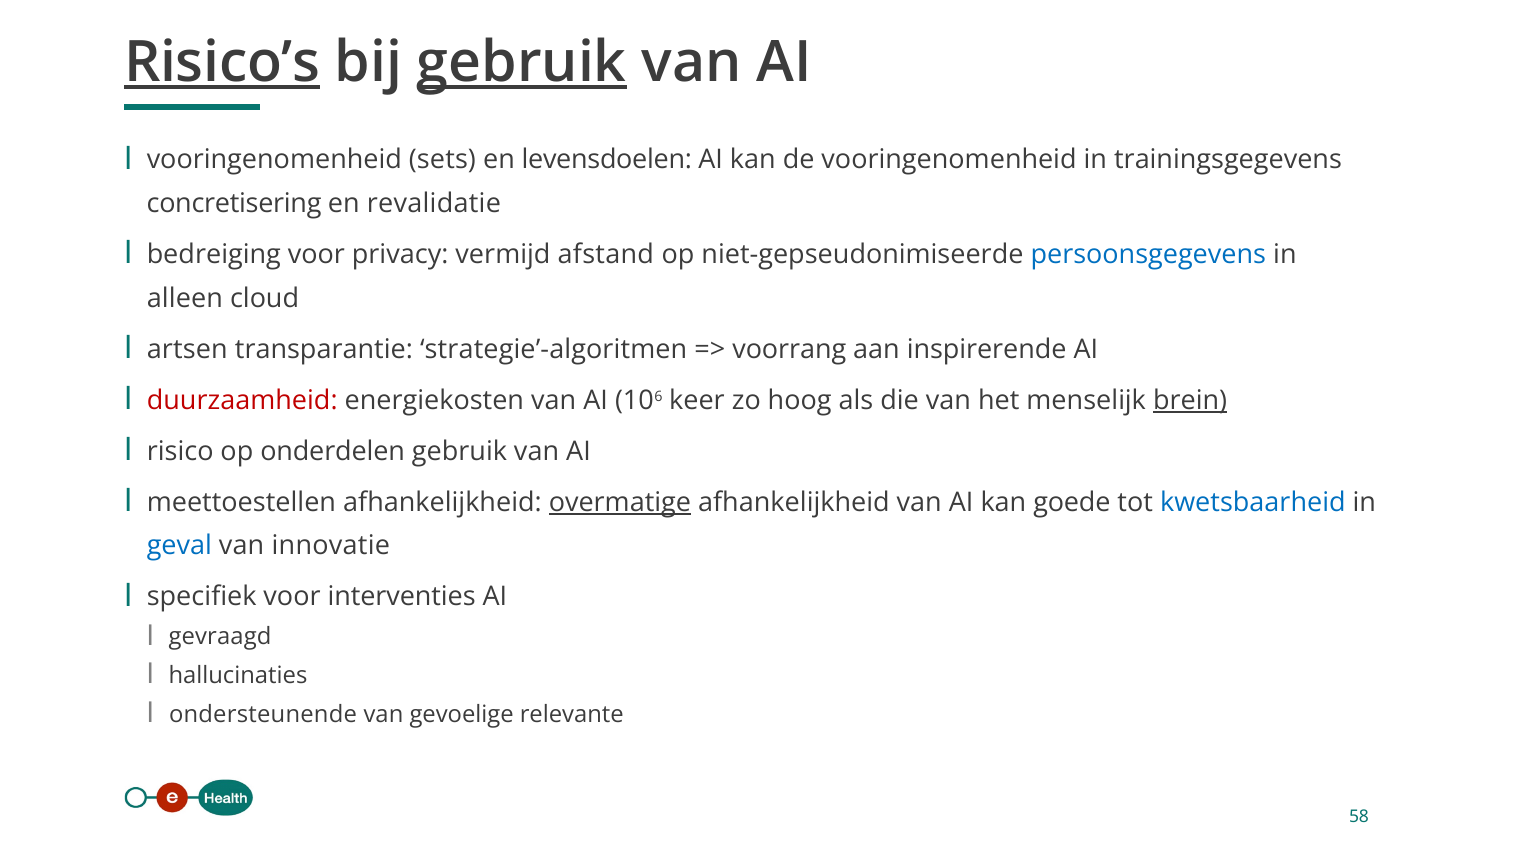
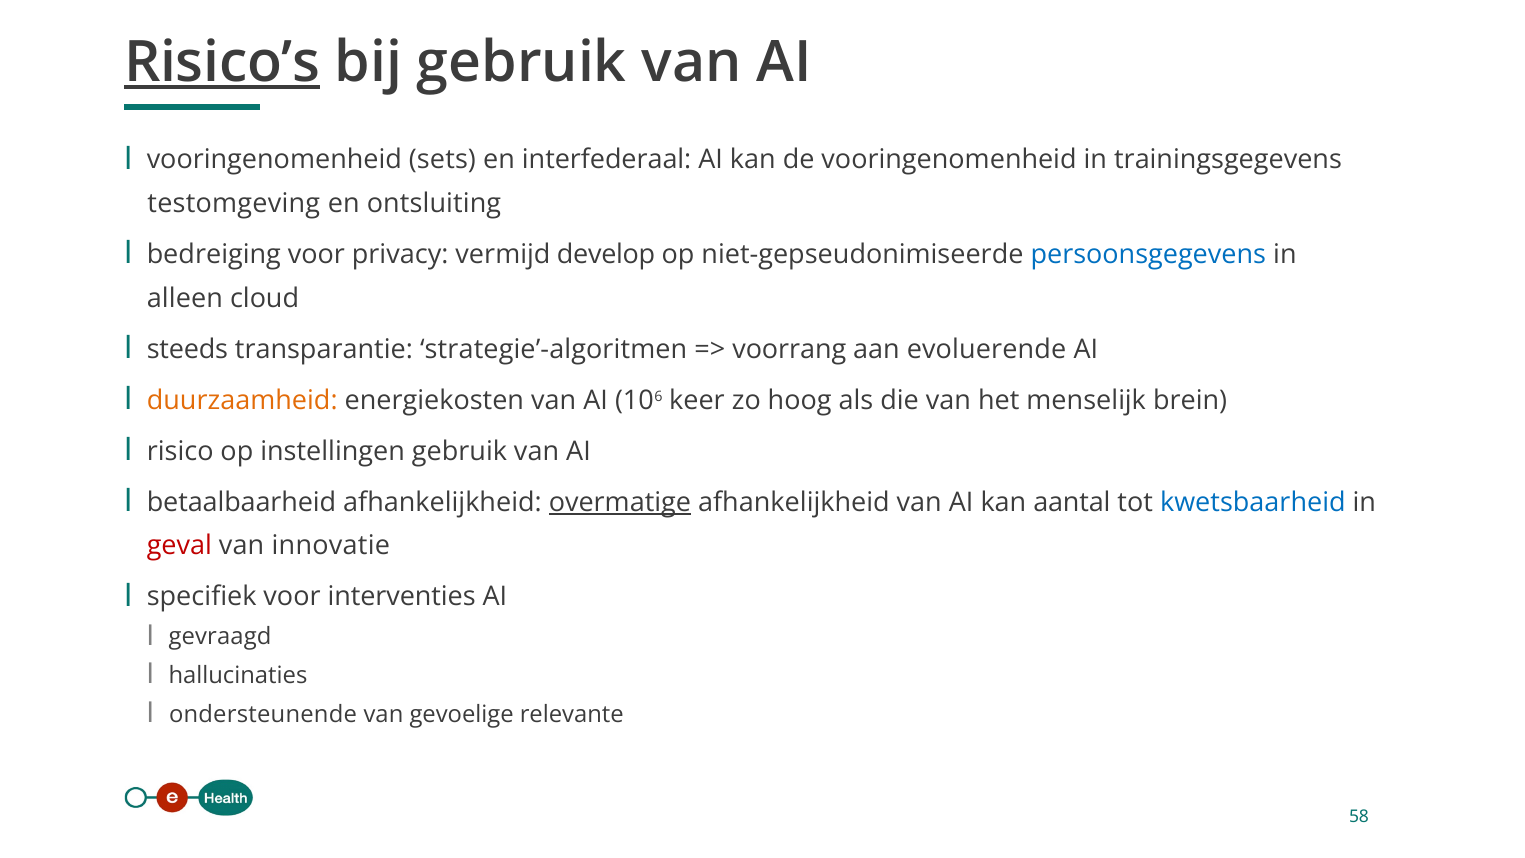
gebruik underline: present -> none (522, 62)
levensdoelen: levensdoelen -> interfederaal (607, 160)
concretisering: concretisering -> testomgeving (234, 204)
revalidatie: revalidatie -> ontsluiting (434, 204)
afstand: afstand -> develop (606, 255)
artsen: artsen -> steeds (187, 349)
inspirerende: inspirerende -> evoluerende (987, 349)
duurzaamheid colour: red -> orange (242, 400)
brein underline: present -> none (1190, 400)
onderdelen: onderdelen -> instellingen (333, 451)
meettoestellen: meettoestellen -> betaalbaarheid (241, 502)
goede: goede -> aantal (1072, 502)
geval colour: blue -> red (179, 546)
